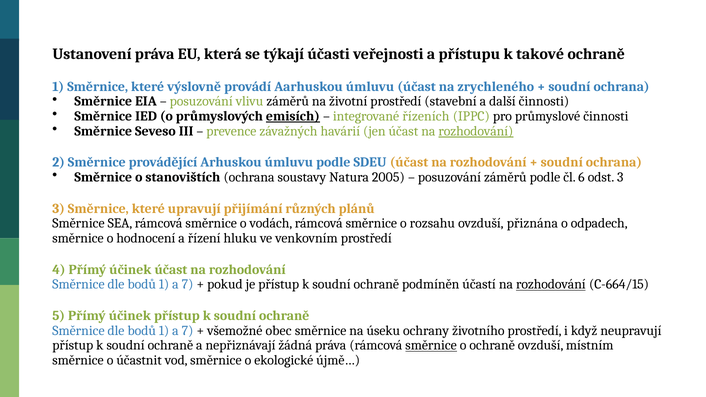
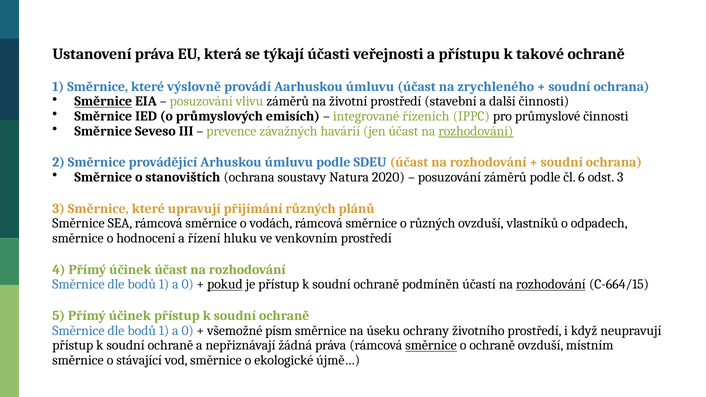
Směrnice underline: none -> present (103, 101)
emisích underline: present -> none (293, 116)
2005: 2005 -> 2020 (388, 177)
o rozsahu: rozsahu -> různých (432, 223)
přiznána: přiznána -> vlastníků (532, 223)
7: 7 -> 0 (188, 284)
pokud underline: none -> present (225, 284)
7: 7 -> 0 (188, 331)
obec: obec -> písm (279, 331)
účastnit: účastnit -> stávající (139, 360)
